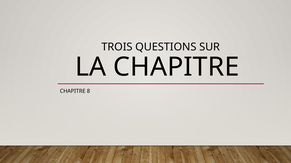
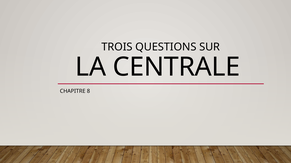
LA CHAPITRE: CHAPITRE -> CENTRALE (176, 67)
